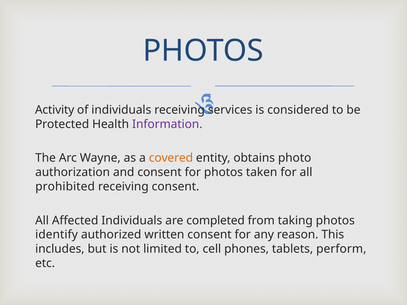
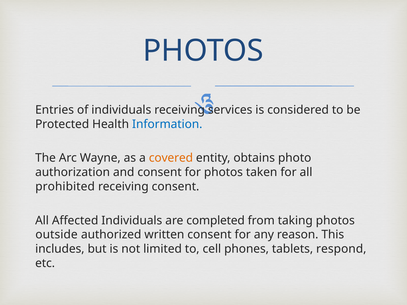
Activity: Activity -> Entries (55, 110)
Information colour: purple -> blue (167, 124)
identify: identify -> outside (57, 235)
perform: perform -> respond (341, 249)
